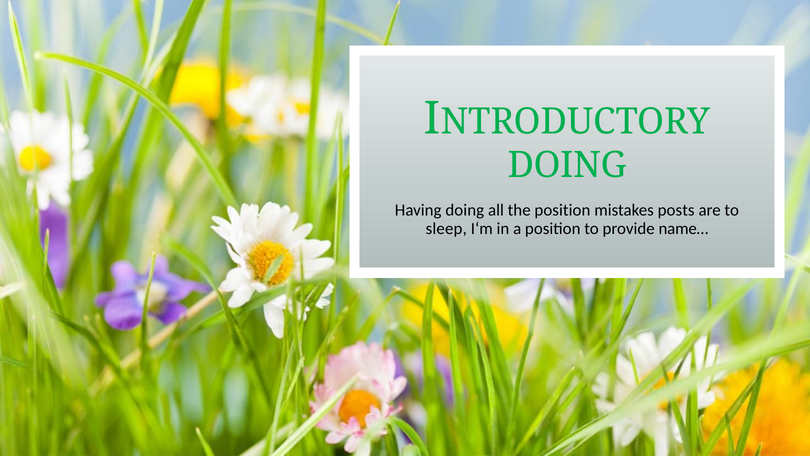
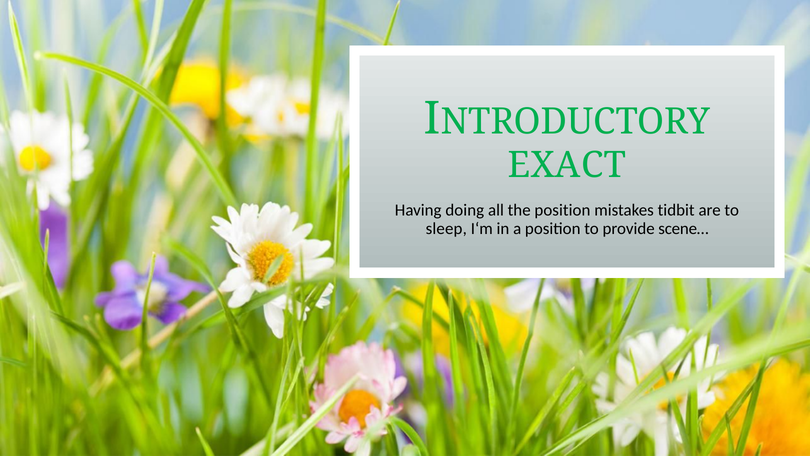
DOING: DOING -> EXACT (567, 165)
posts: posts -> tidbit (676, 210)
name…: name… -> scene… (683, 228)
